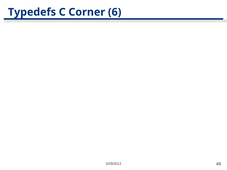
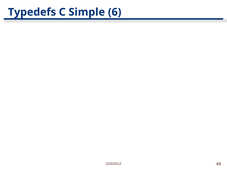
Corner: Corner -> Simple (87, 12)
